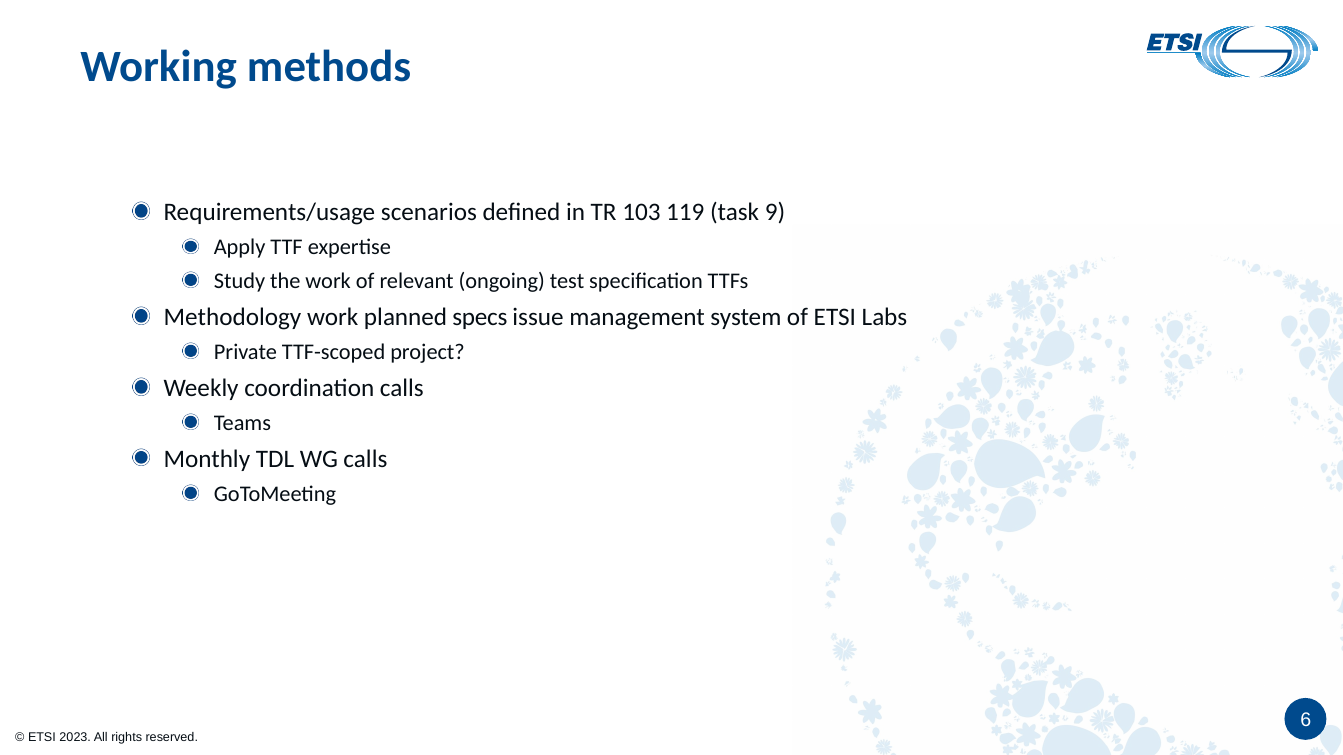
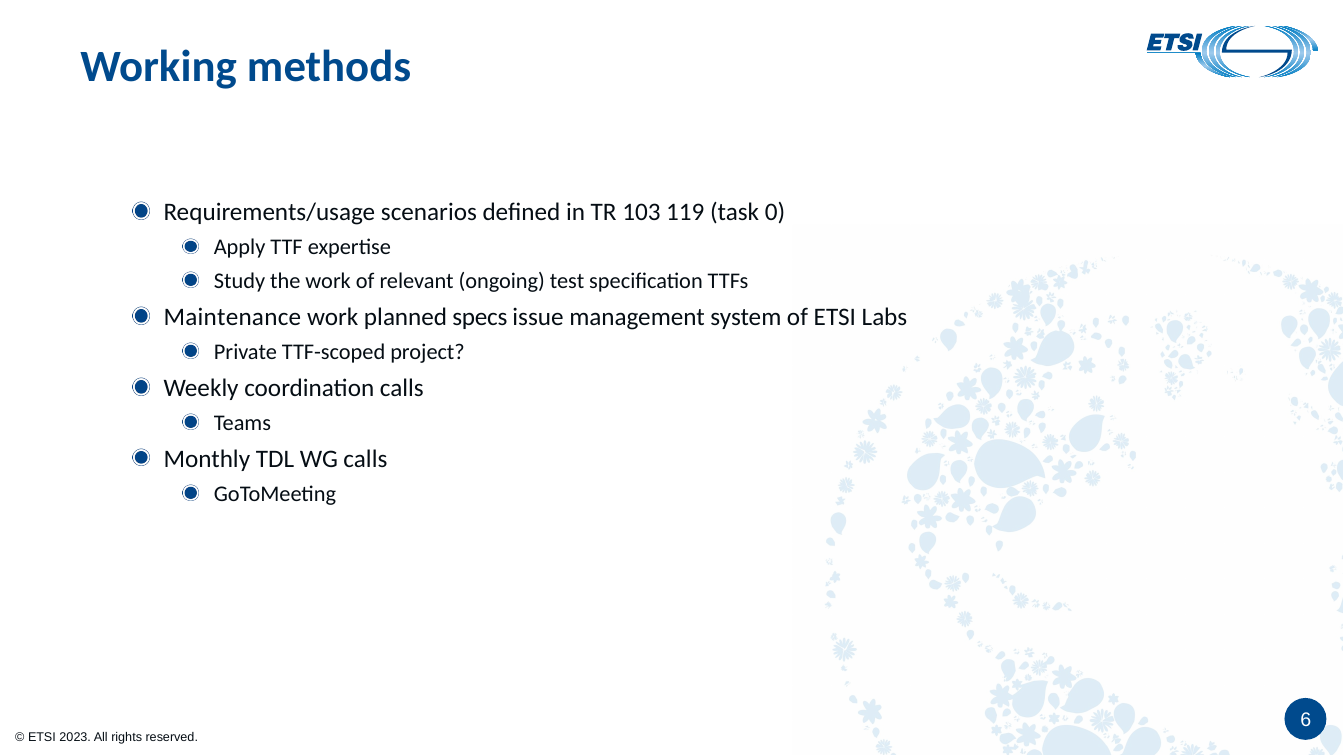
9: 9 -> 0 (775, 212)
Methodology: Methodology -> Maintenance (232, 317)
